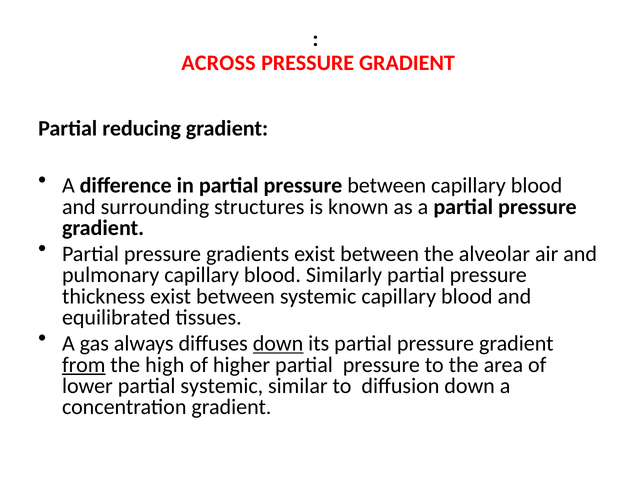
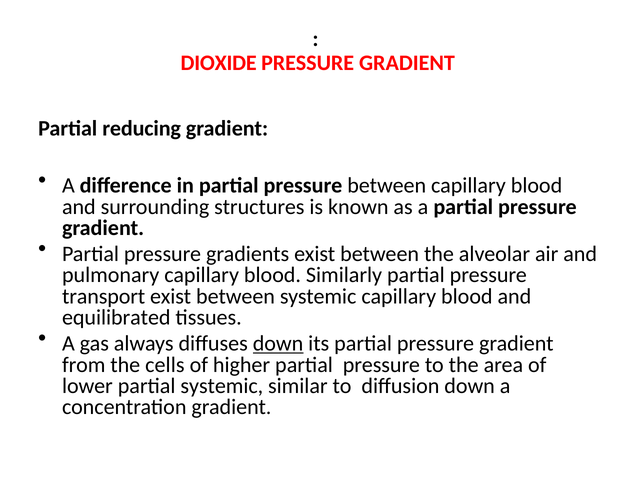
ACROSS: ACROSS -> DIOXIDE (219, 63)
thickness: thickness -> transport (104, 296)
from underline: present -> none (84, 365)
high: high -> cells (165, 365)
